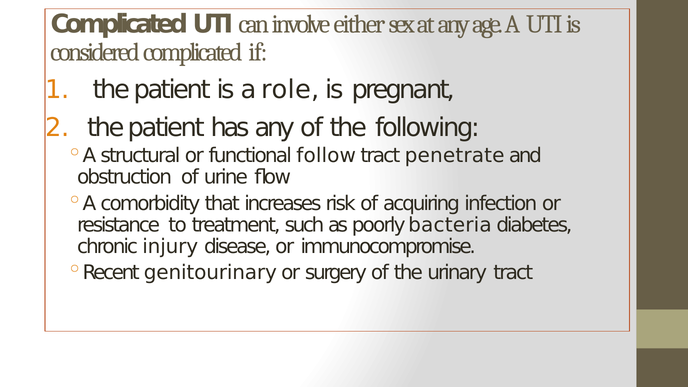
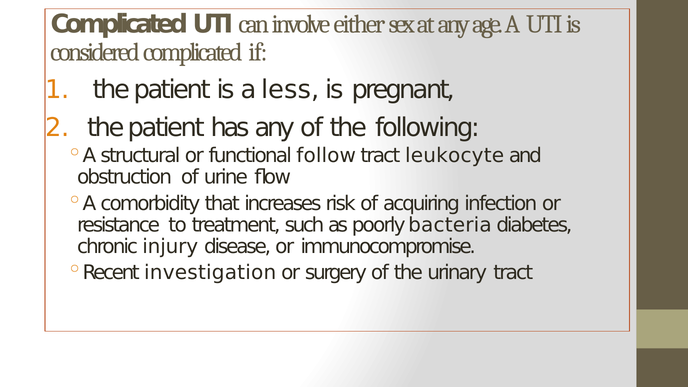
role: role -> less (290, 90)
penetrate: penetrate -> leukocyte (455, 156)
genitourinary: genitourinary -> investigation (210, 272)
